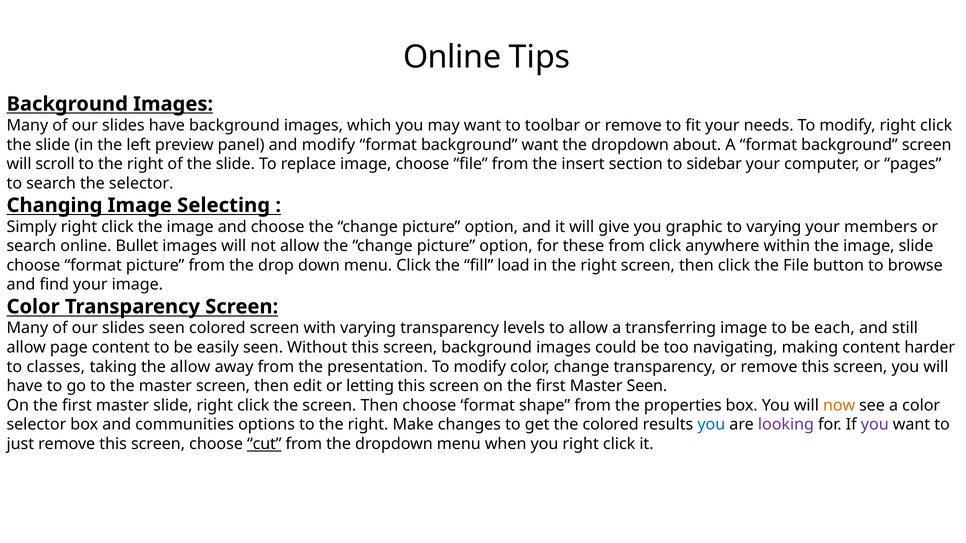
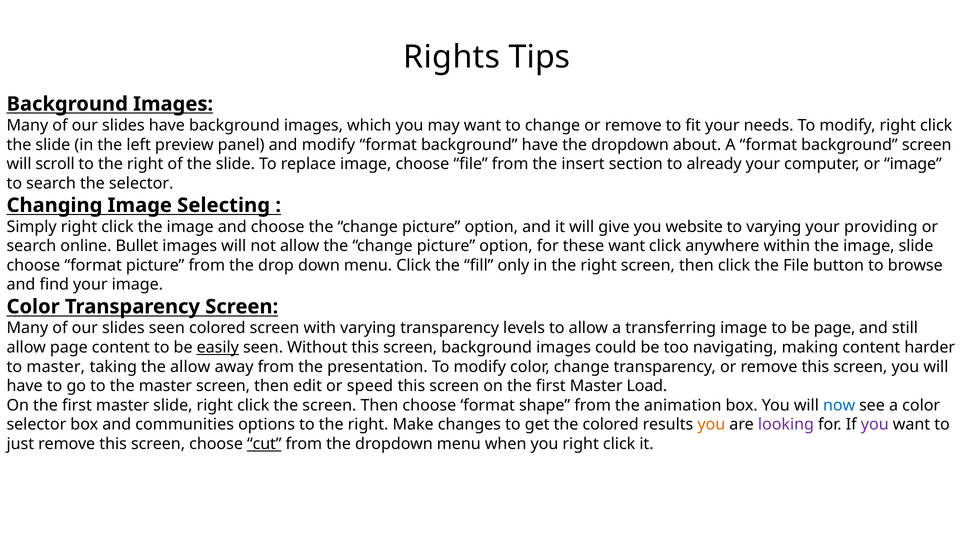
Online: Online -> Rights (452, 57)
to toolbar: toolbar -> change (553, 126)
background want: want -> have (540, 145)
sidebar: sidebar -> already (714, 164)
or pages: pages -> image (913, 164)
graphic: graphic -> website (694, 227)
members: members -> providing (881, 227)
these from: from -> want (627, 246)
load: load -> only (513, 266)
be each: each -> page (835, 328)
easily underline: none -> present (218, 348)
to classes: classes -> master (56, 367)
letting: letting -> speed (370, 386)
Master Seen: Seen -> Load (647, 386)
properties: properties -> animation (683, 406)
now colour: orange -> blue (839, 406)
you colour: blue -> orange (711, 425)
